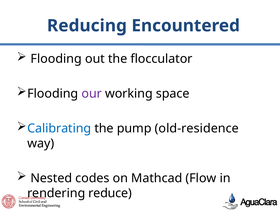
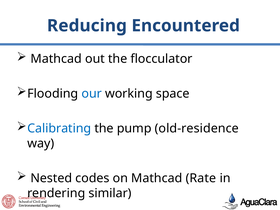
Flooding: Flooding -> Mathcad (56, 59)
our colour: purple -> blue (92, 94)
Flow: Flow -> Rate (201, 178)
reduce: reduce -> similar (110, 193)
